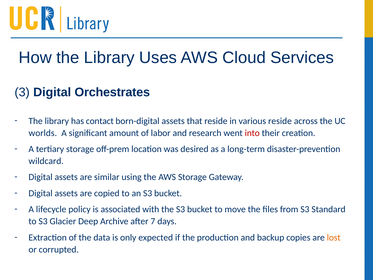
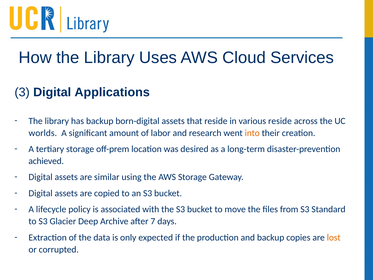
Orchestrates: Orchestrates -> Applications (112, 92)
has contact: contact -> backup (100, 121)
into colour: red -> orange (252, 133)
wildcard: wildcard -> achieved (46, 161)
